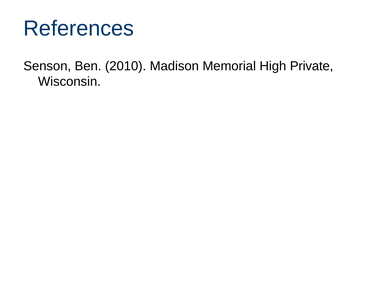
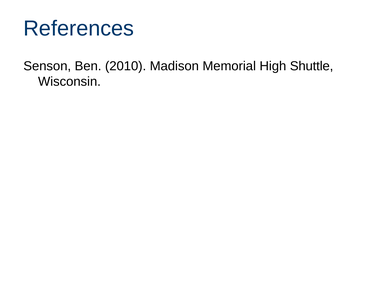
Private: Private -> Shuttle (312, 66)
